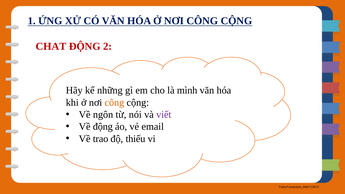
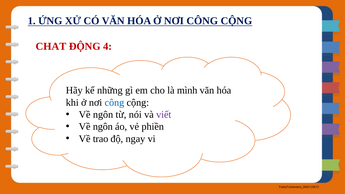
2: 2 -> 4 (107, 46)
công colour: orange -> blue (114, 103)
động: động -> ngôn (103, 127)
email: email -> phiền (153, 127)
thiếu: thiếu -> ngay (135, 139)
